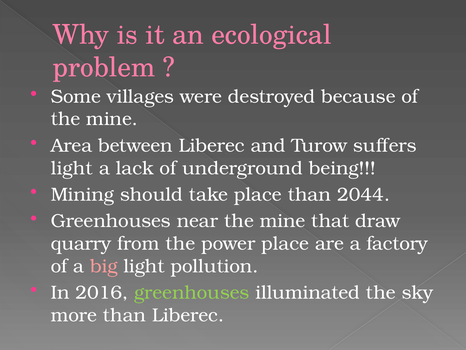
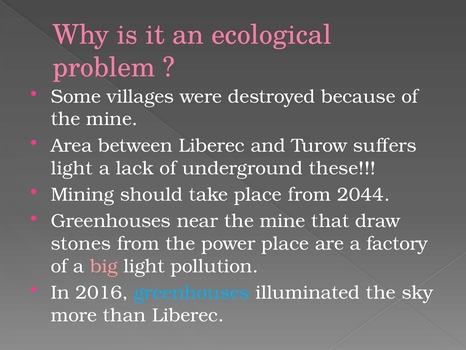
being: being -> these (342, 168)
place than: than -> from (309, 194)
quarry: quarry -> stones (81, 243)
greenhouses colour: light green -> light blue (192, 292)
